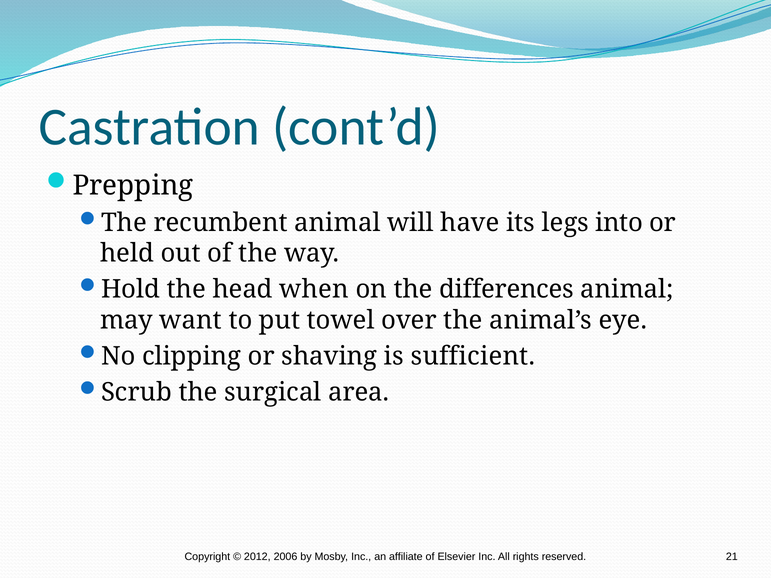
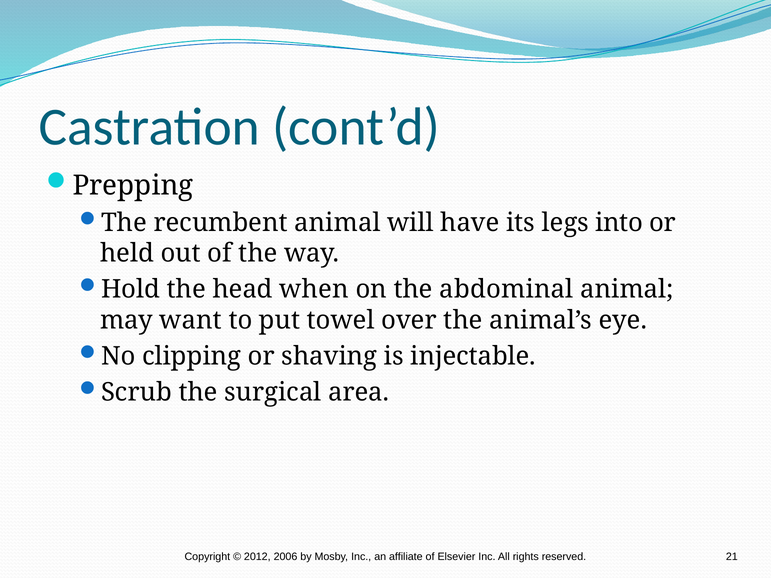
differences: differences -> abdominal (506, 290)
sufficient: sufficient -> injectable (473, 356)
